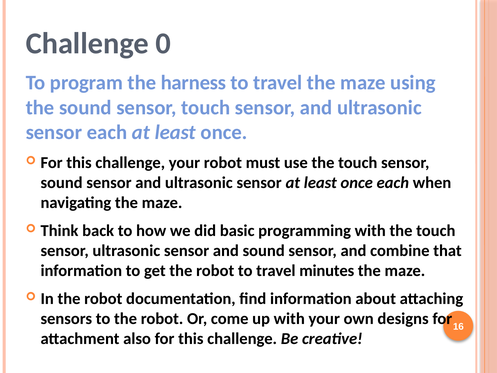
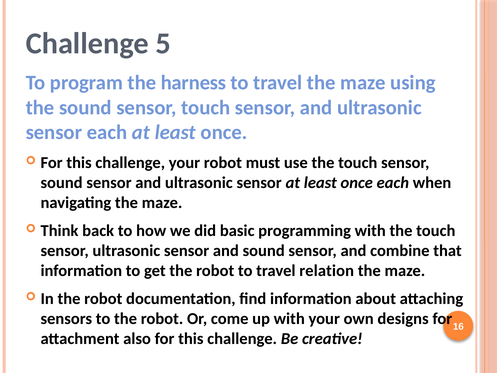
0: 0 -> 5 (163, 44)
minutes: minutes -> relation (327, 270)
